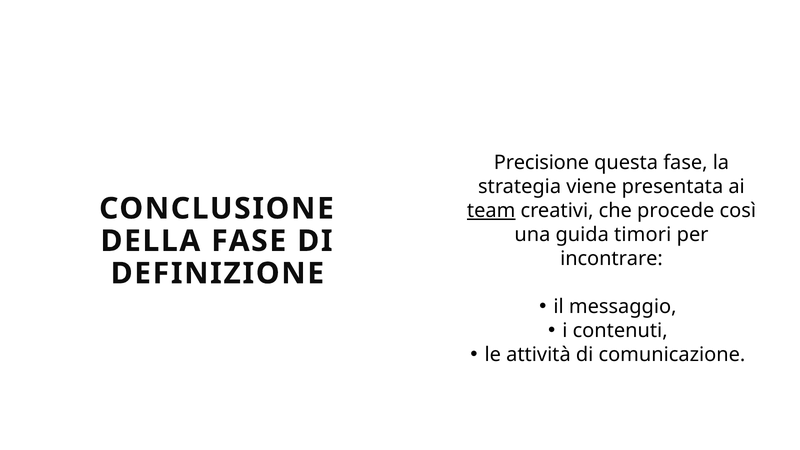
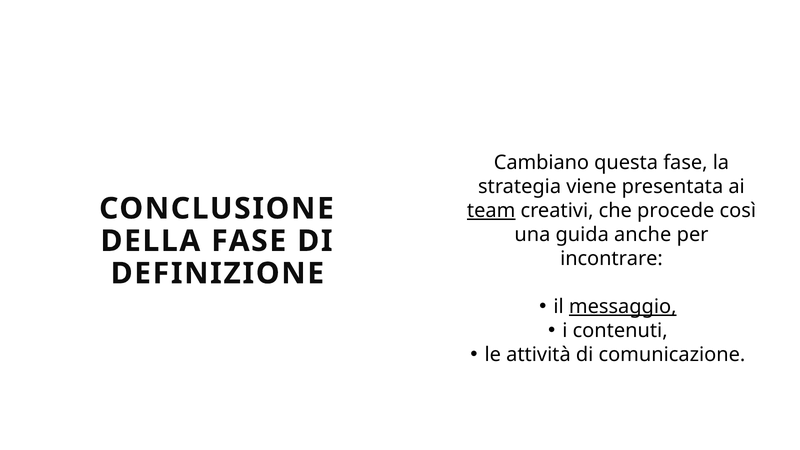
Precisione: Precisione -> Cambiano (541, 163)
timori: timori -> anche (643, 235)
messaggio underline: none -> present (623, 307)
